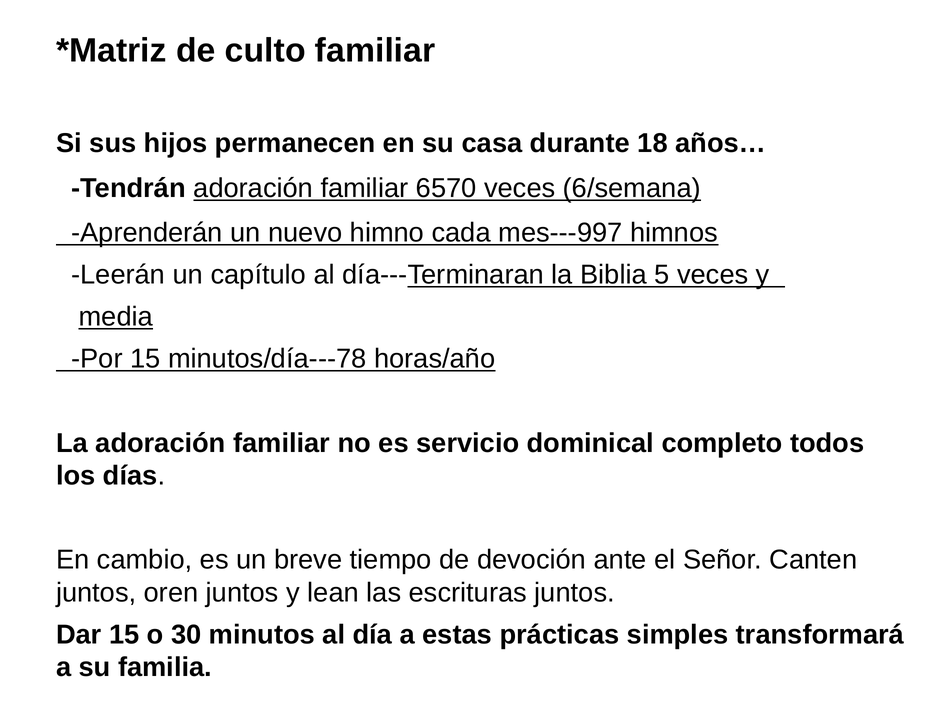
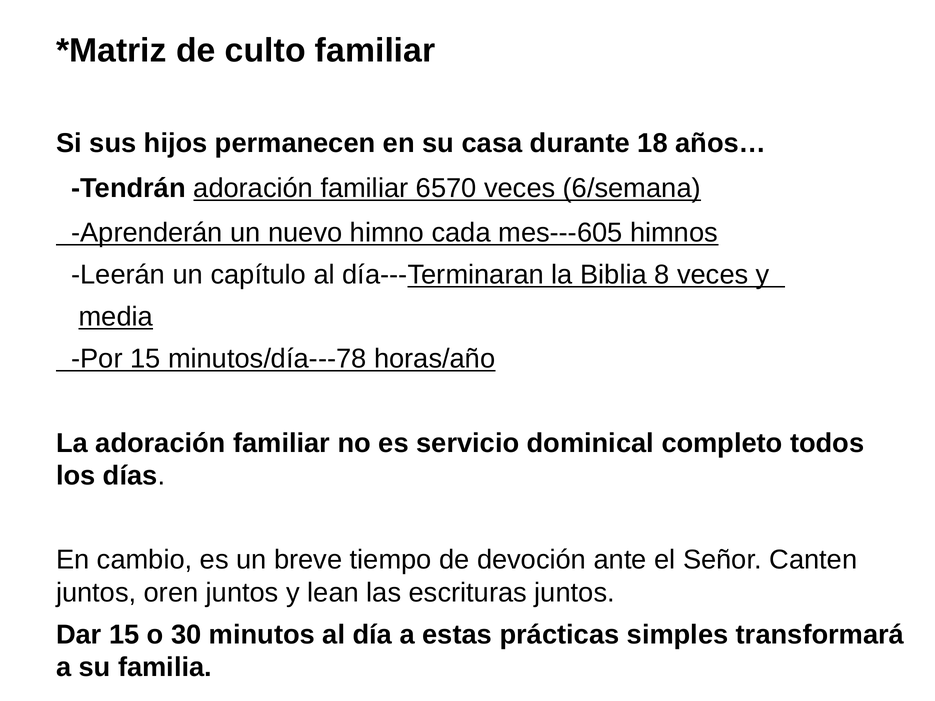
mes---997: mes---997 -> mes---605 (560, 233)
5: 5 -> 8 (662, 275)
